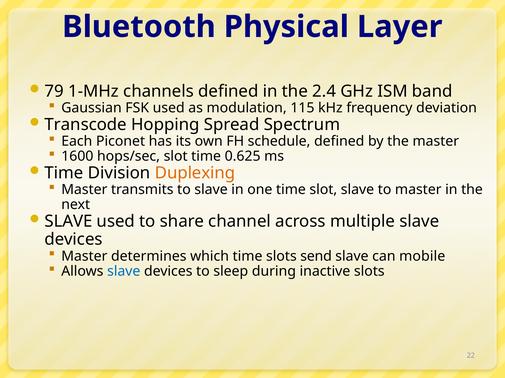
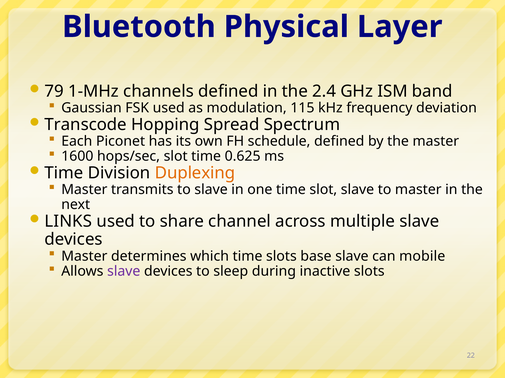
SLAVE: SLAVE -> LINKS (68, 222)
send: send -> base (316, 257)
slave colour: blue -> purple (124, 272)
